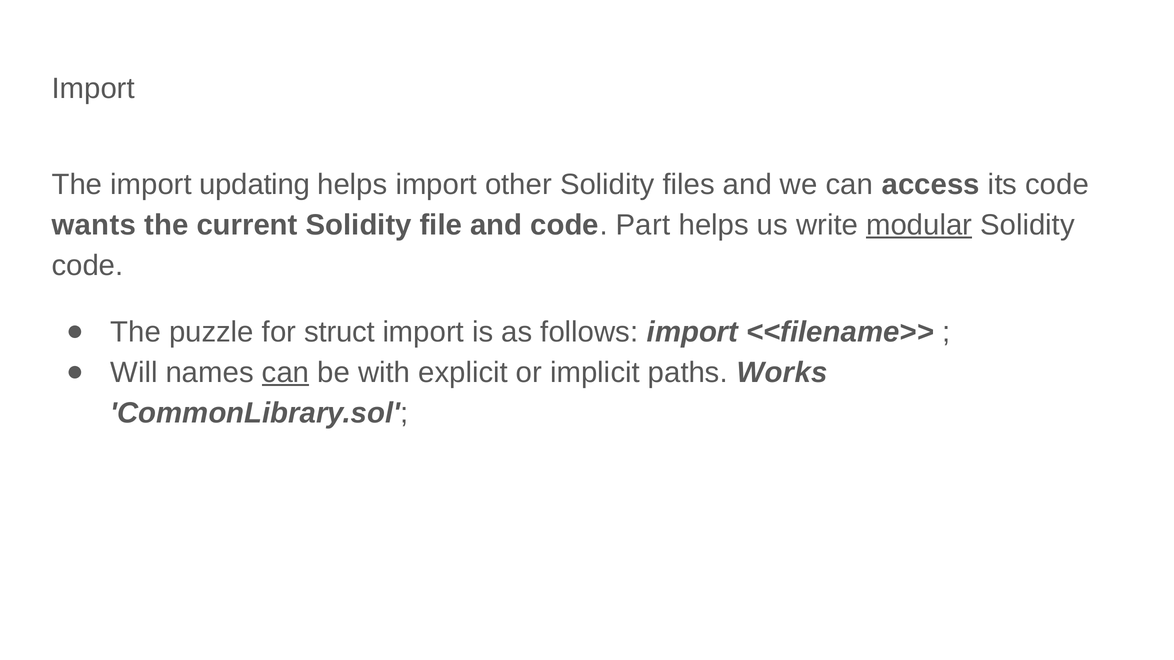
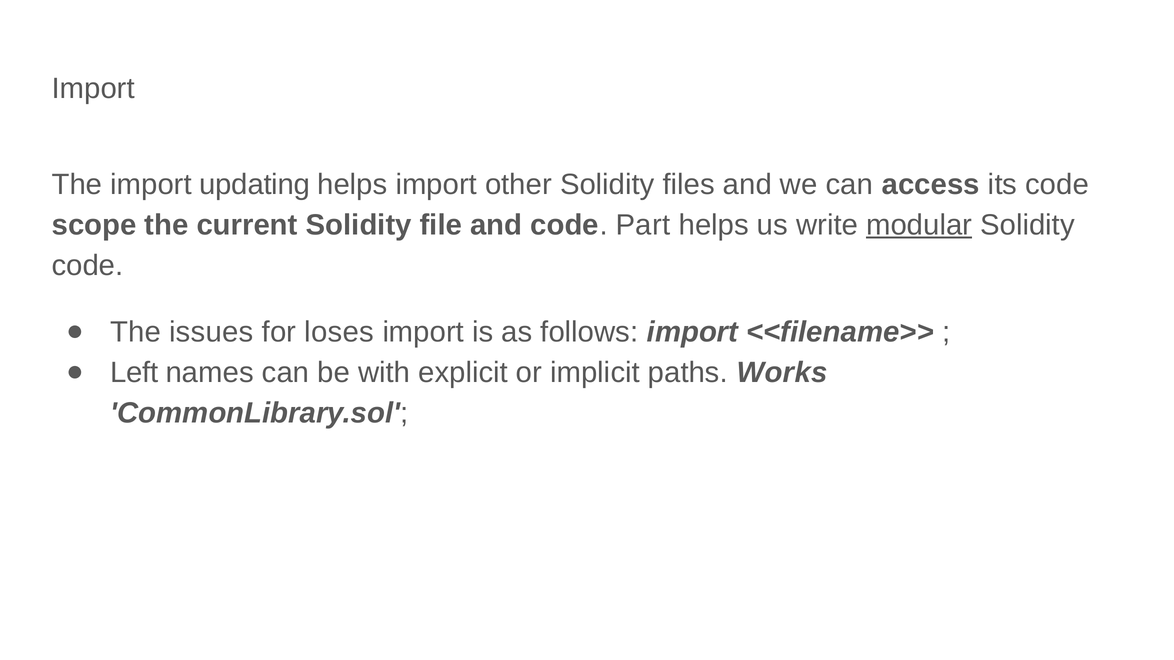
wants: wants -> scope (94, 225)
puzzle: puzzle -> issues (211, 332)
struct: struct -> loses (339, 332)
Will: Will -> Left (134, 373)
can underline: present -> none (286, 373)
